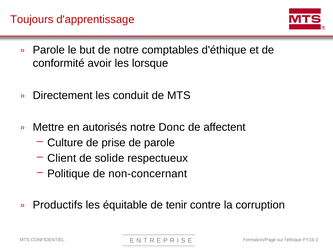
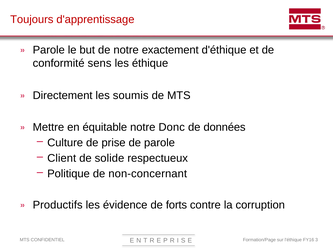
comptables: comptables -> exactement (170, 50)
avoir: avoir -> sens (100, 63)
lorsque: lorsque -> éthique (150, 63)
conduit: conduit -> soumis (131, 95)
autorisés: autorisés -> équitable (105, 127)
affectent: affectent -> données (225, 127)
équitable: équitable -> évidence (125, 205)
tenir: tenir -> forts (176, 205)
